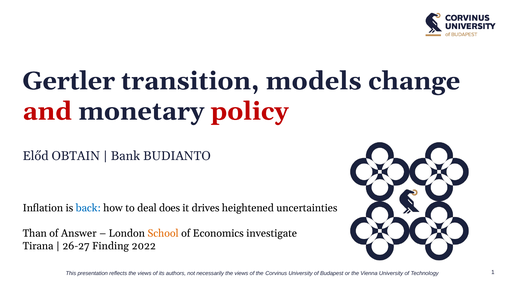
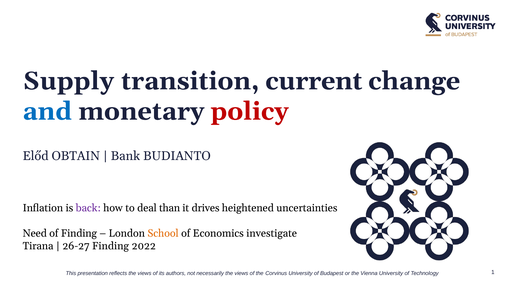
Gertler: Gertler -> Supply (68, 81)
models: models -> current (314, 81)
and colour: red -> blue (47, 111)
back colour: blue -> purple (88, 208)
does: does -> than (170, 208)
Than: Than -> Need (35, 233)
of Answer: Answer -> Finding (79, 233)
